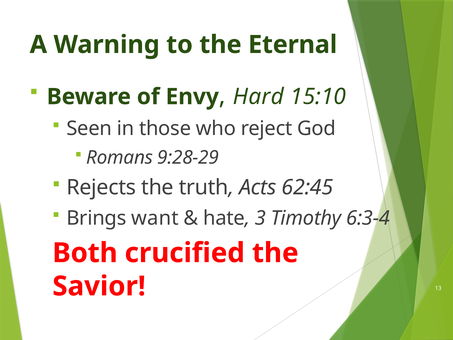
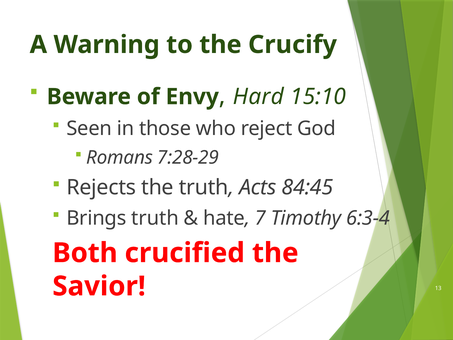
Eternal: Eternal -> Crucify (293, 45)
9:28-29: 9:28-29 -> 7:28-29 (188, 157)
62:45: 62:45 -> 84:45 (307, 187)
Brings want: want -> truth (155, 218)
3: 3 -> 7 (260, 218)
